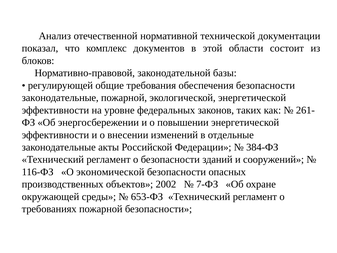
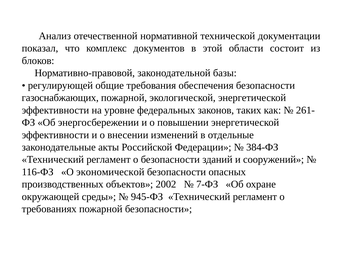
законодательные: законодательные -> газоснабжающих (60, 98)
653-ФЗ: 653-ФЗ -> 945-ФЗ (147, 196)
